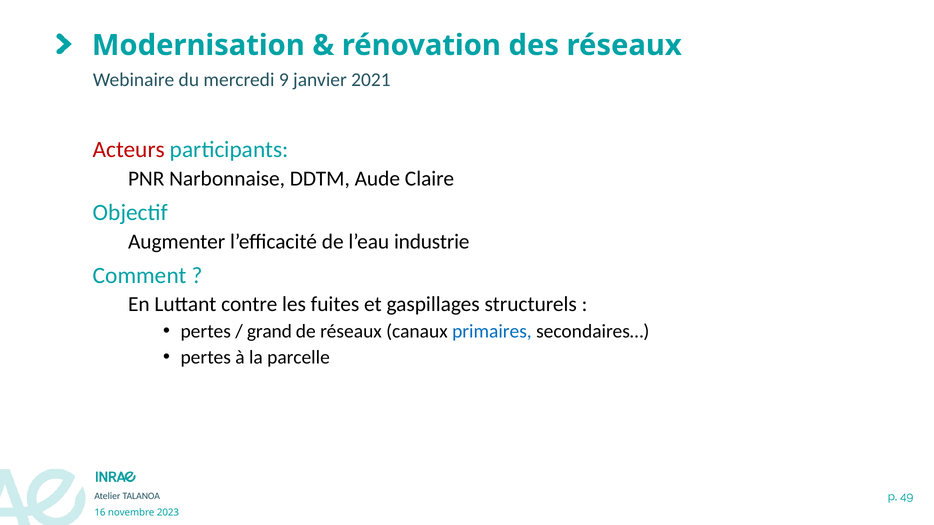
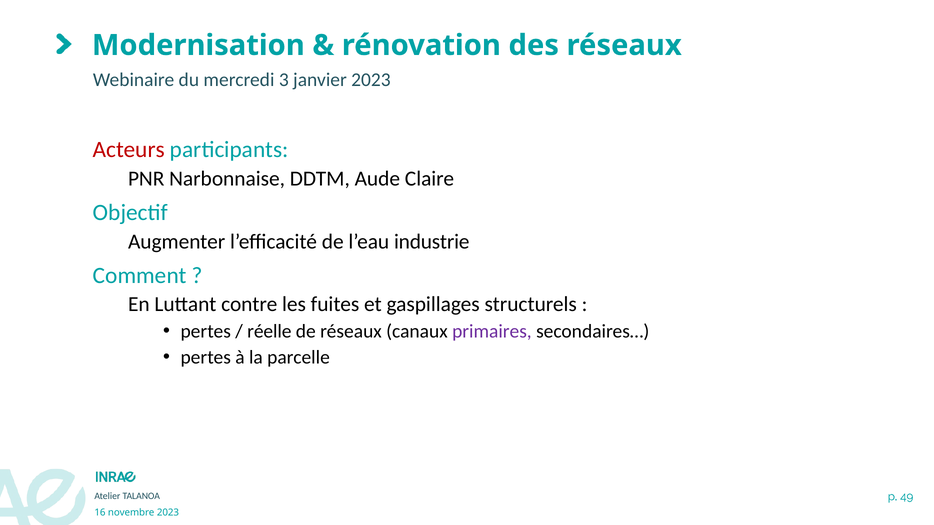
9: 9 -> 3 (284, 80)
janvier 2021: 2021 -> 2023 (371, 80)
grand: grand -> réelle (269, 332)
primaires colour: blue -> purple (492, 332)
